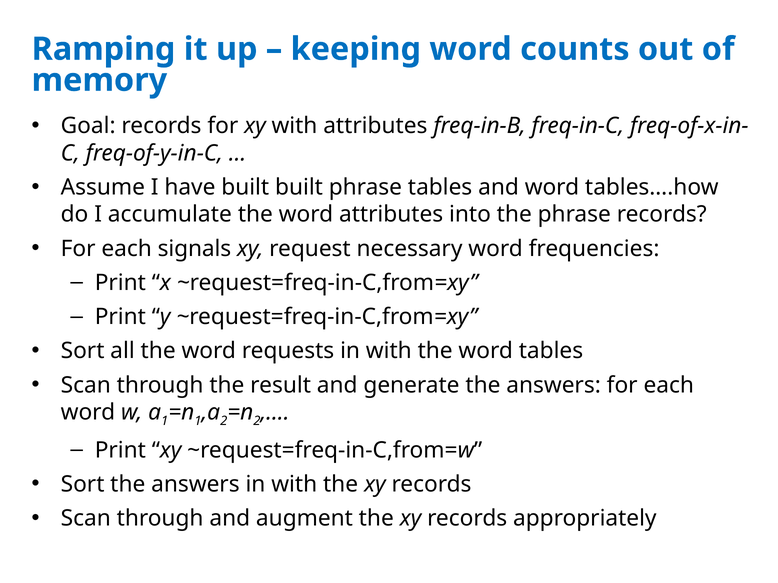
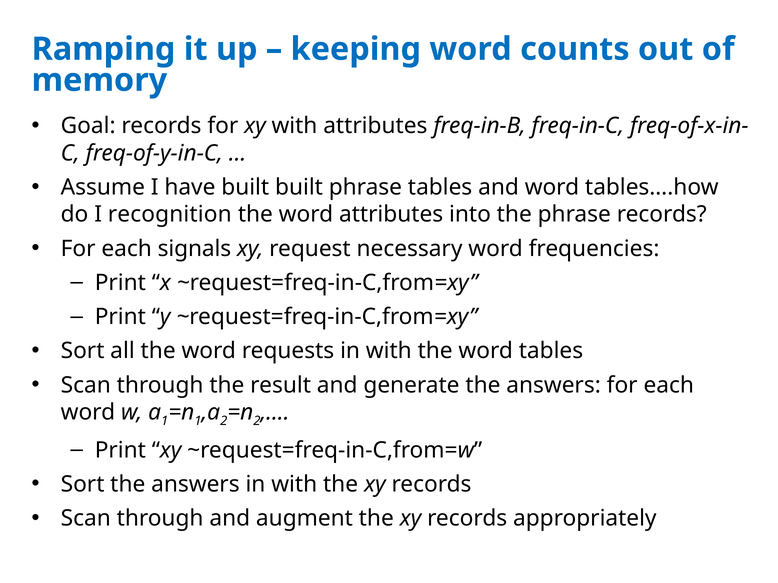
accumulate: accumulate -> recognition (170, 215)
